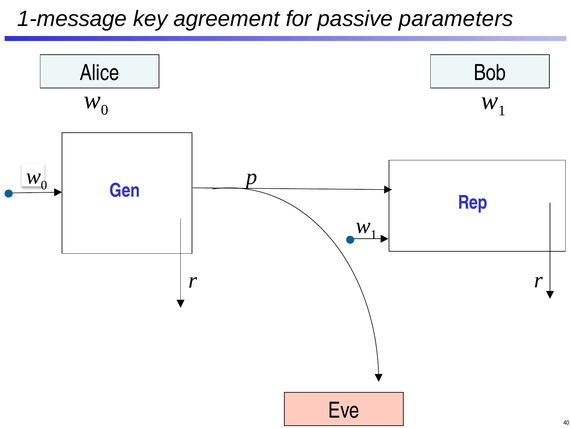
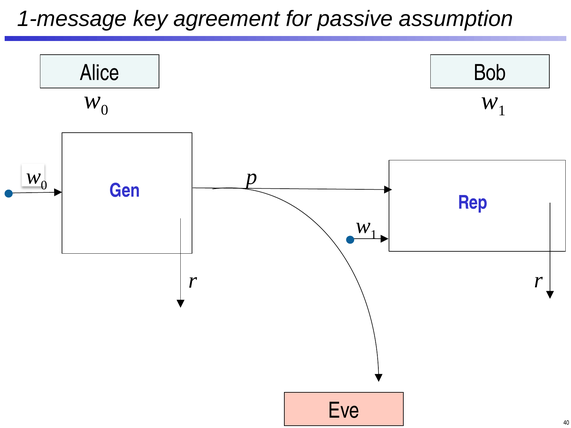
parameters: parameters -> assumption (456, 19)
